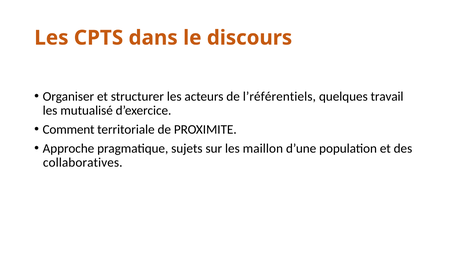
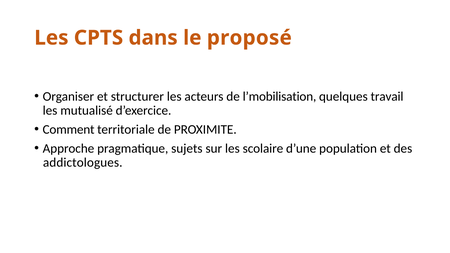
discours: discours -> proposé (249, 38)
l’référentiels: l’référentiels -> l’mobilisation (279, 97)
maillon: maillon -> scolaire (263, 148)
collaboratives: collaboratives -> addictologues (83, 163)
